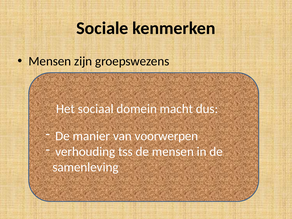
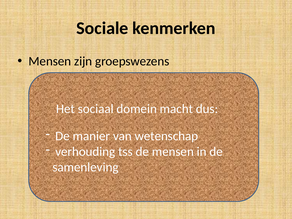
voorwerpen: voorwerpen -> wetenschap (166, 136)
